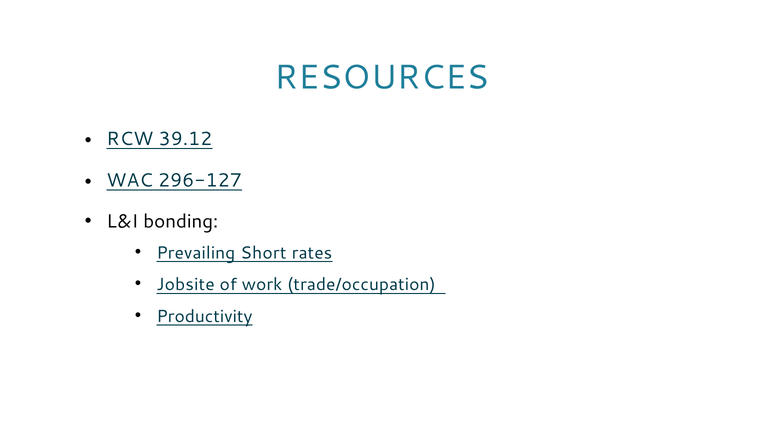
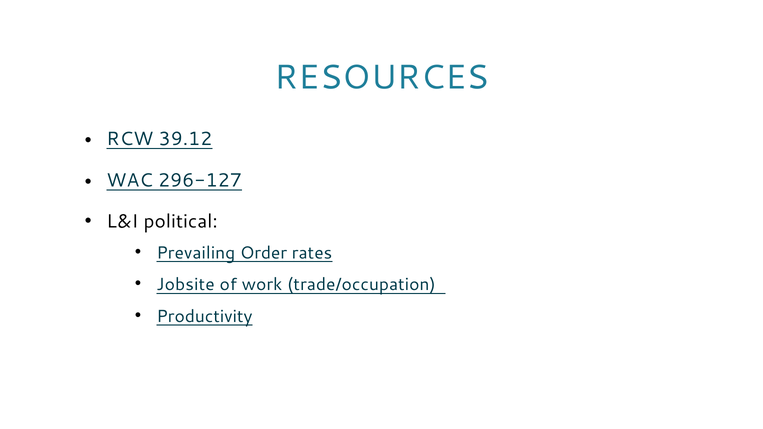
bonding: bonding -> political (181, 222)
Short: Short -> Order (264, 253)
